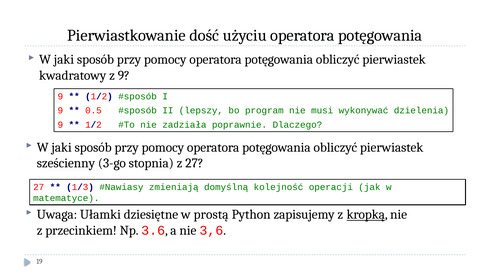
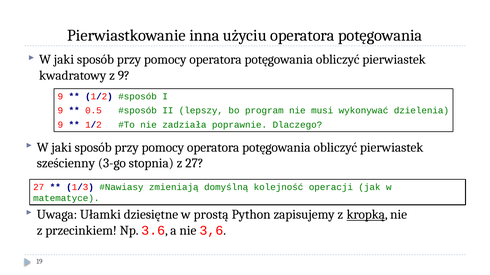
dość: dość -> inna (204, 35)
